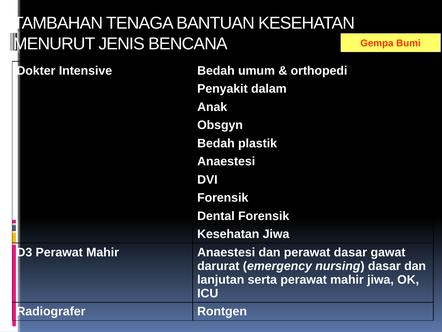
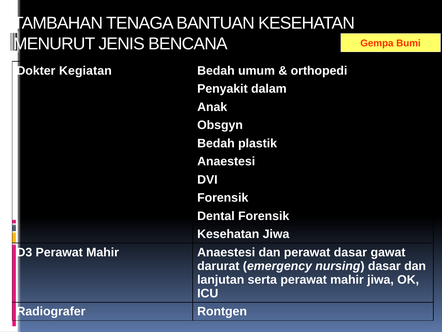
Intensive: Intensive -> Kegiatan (85, 71)
